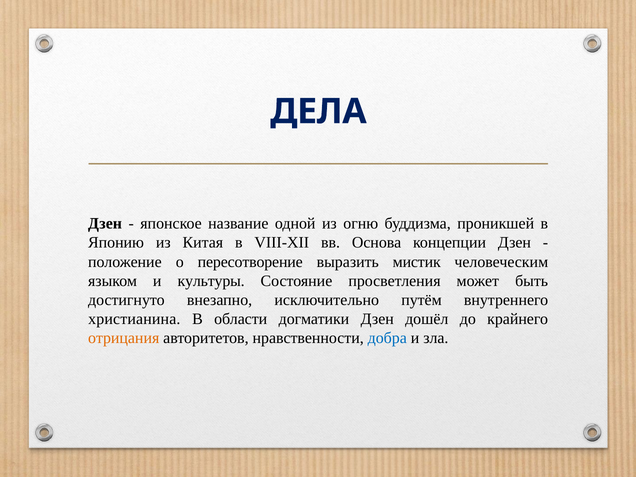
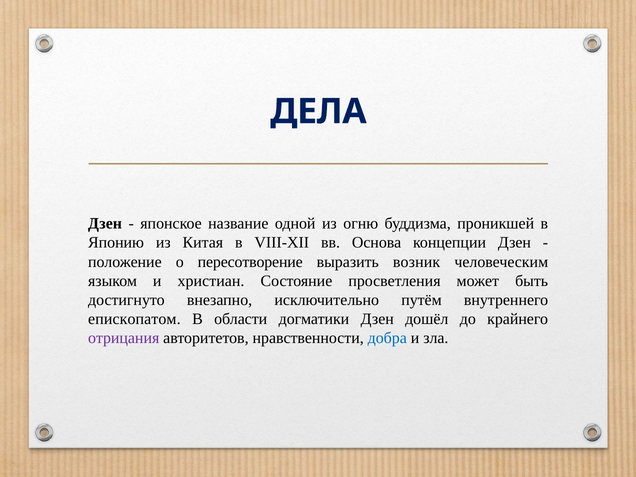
мистик: мистик -> возник (417, 262)
культуры: культуры -> христиан (211, 281)
христианина: христианина -> епископатом (134, 319)
отрицания colour: orange -> purple (124, 338)
